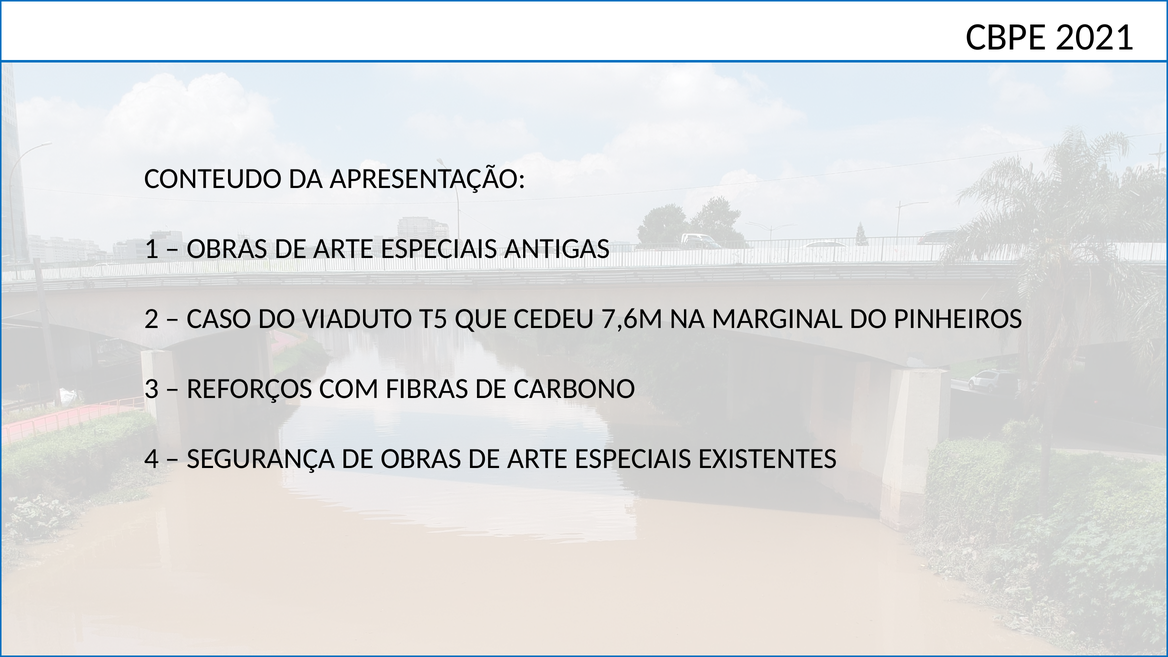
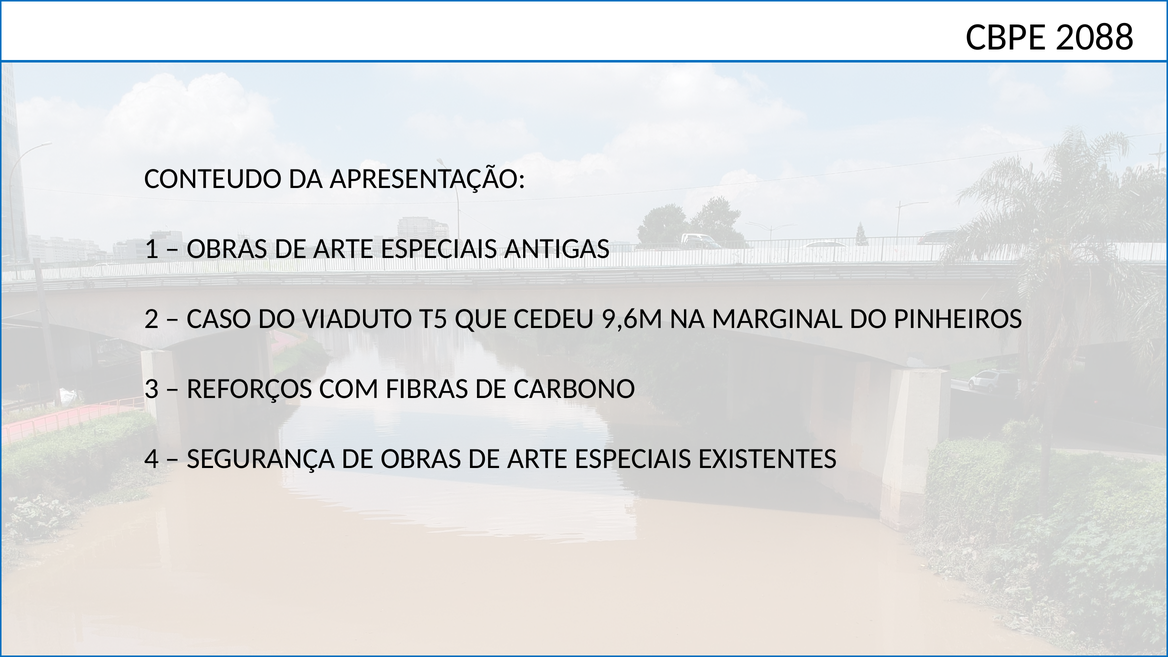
2021: 2021 -> 2088 (1095, 37)
7,6M: 7,6M -> 9,6M (632, 319)
